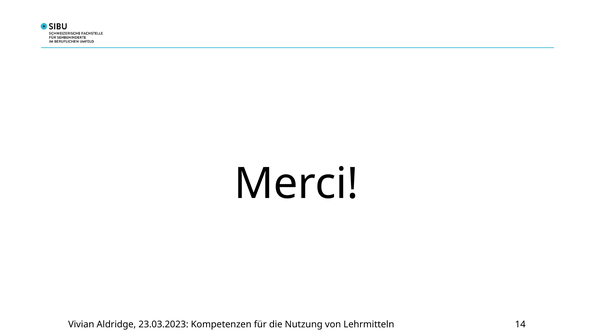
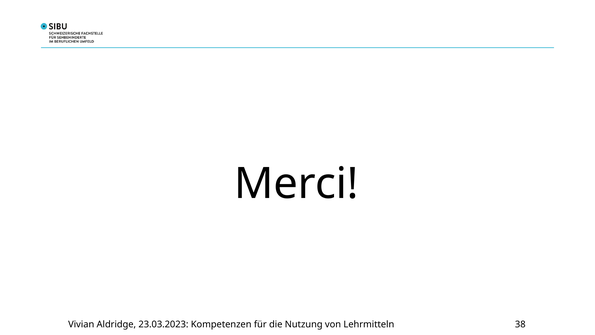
14: 14 -> 38 (520, 324)
